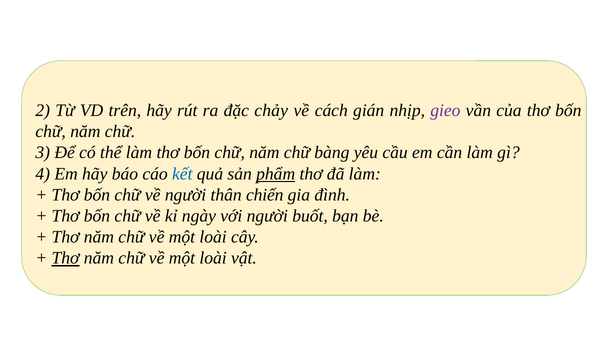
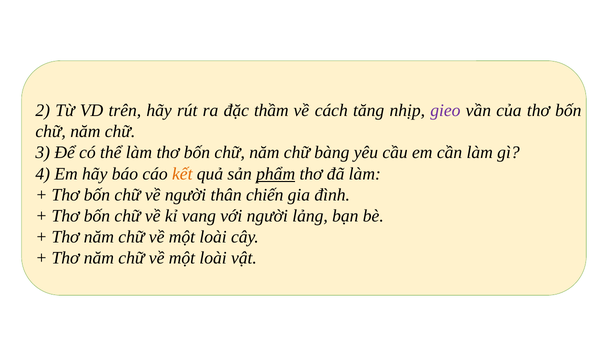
chảy: chảy -> thầm (271, 110)
gián: gián -> tăng (369, 110)
kết colour: blue -> orange (182, 174)
ngày: ngày -> vang (199, 216)
buốt: buốt -> lảng (310, 216)
Thơ underline: present -> none (66, 258)
